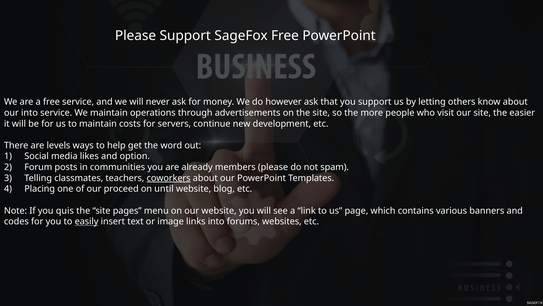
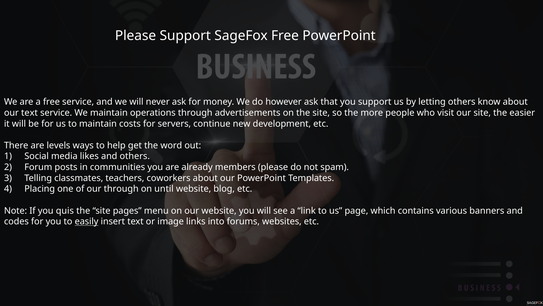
our into: into -> text (29, 113)
and option: option -> others (135, 156)
coworkers underline: present -> none (169, 178)
our proceed: proceed -> through (121, 189)
